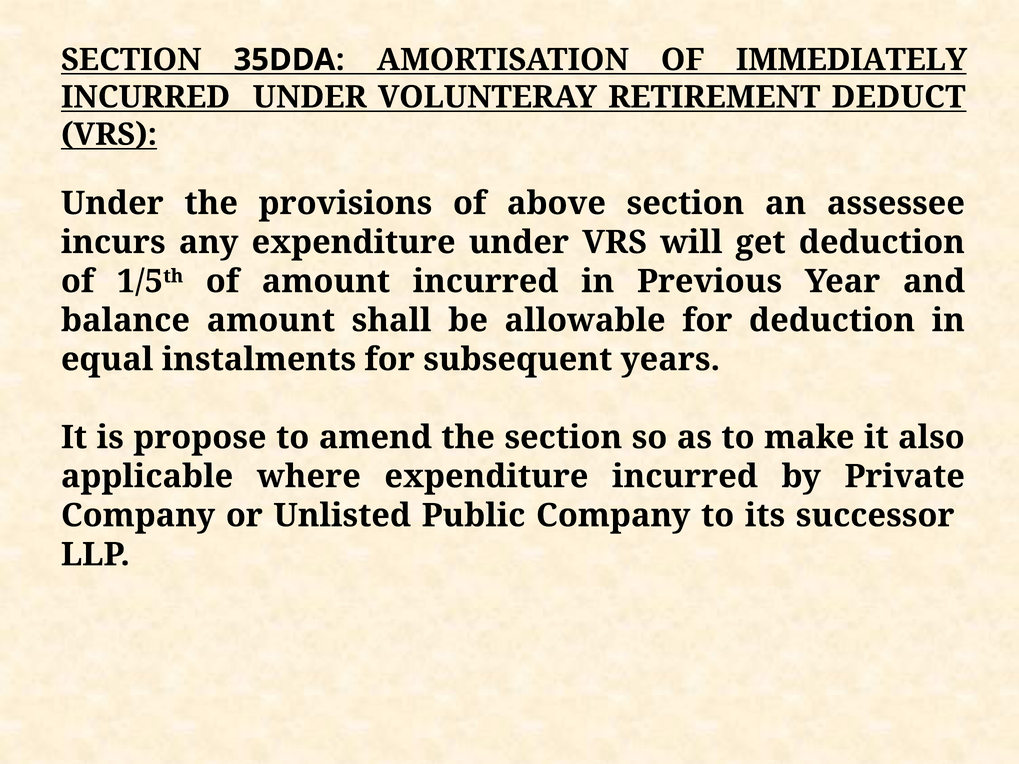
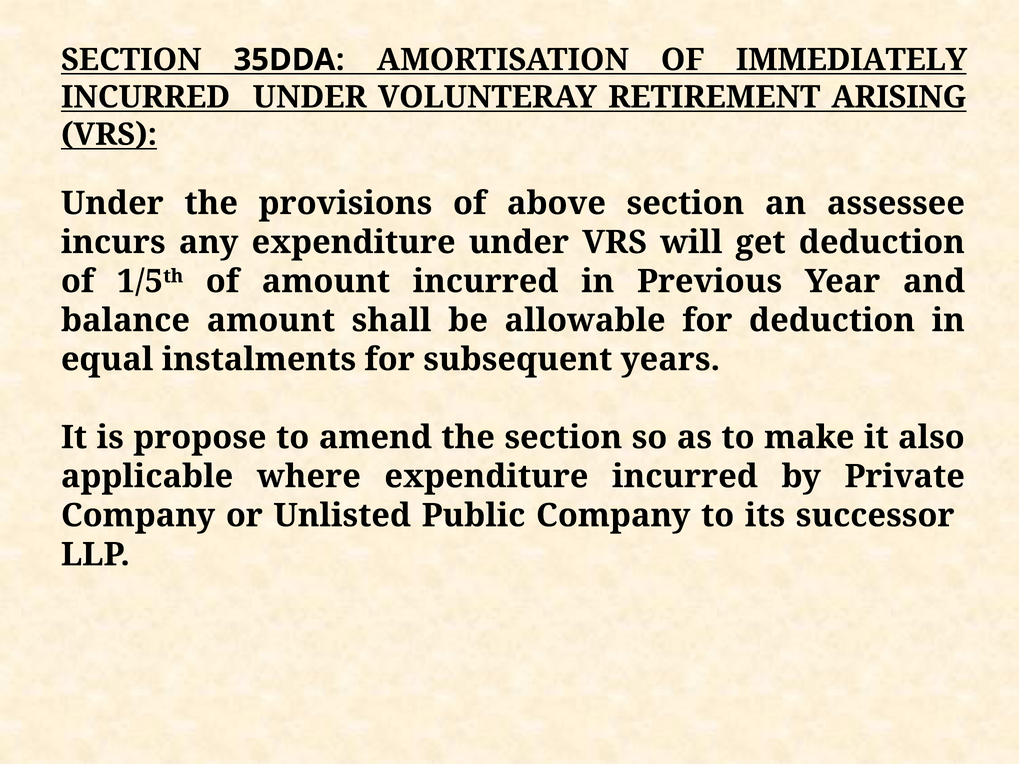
DEDUCT: DEDUCT -> ARISING (899, 97)
